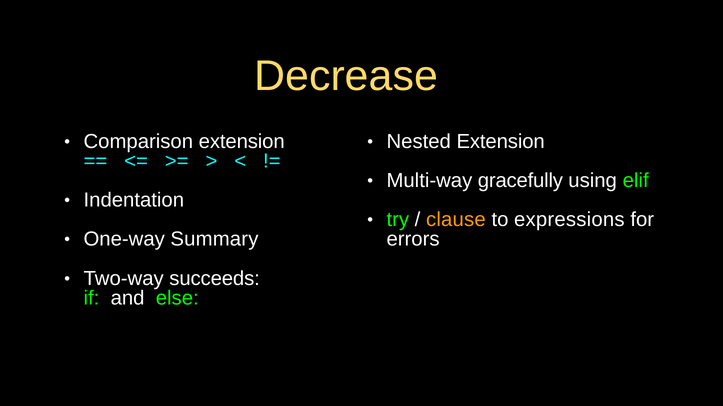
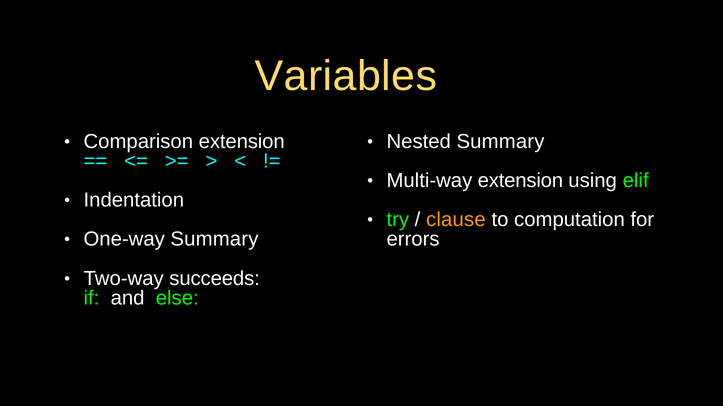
Decrease: Decrease -> Variables (346, 76)
Nested Extension: Extension -> Summary (501, 142)
Multi-way gracefully: gracefully -> extension (520, 181)
expressions: expressions -> computation (569, 220)
